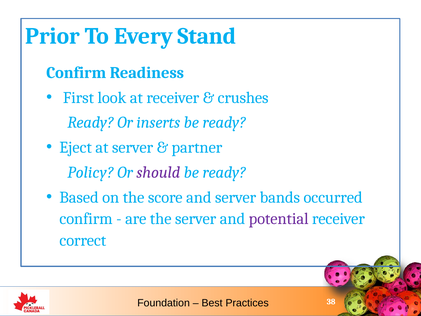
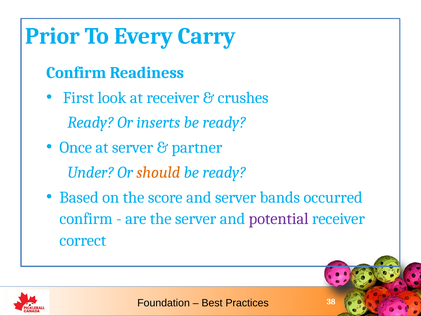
Stand: Stand -> Carry (207, 36)
Eject: Eject -> Once (76, 147)
Policy: Policy -> Under (91, 172)
should colour: purple -> orange (158, 172)
